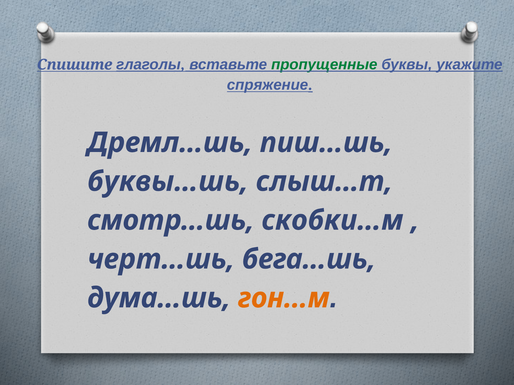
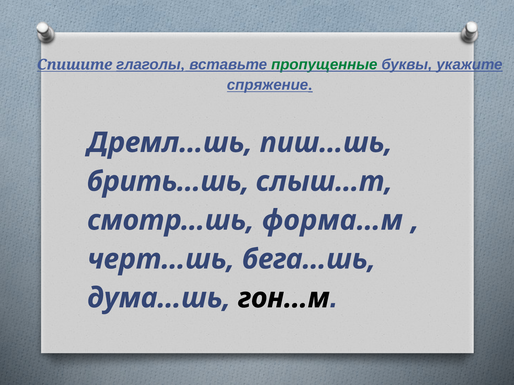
буквы…шь: буквы…шь -> брить…шь (168, 182)
скобки…м: скобки…м -> форма…м (332, 221)
гон…м colour: orange -> black (284, 298)
